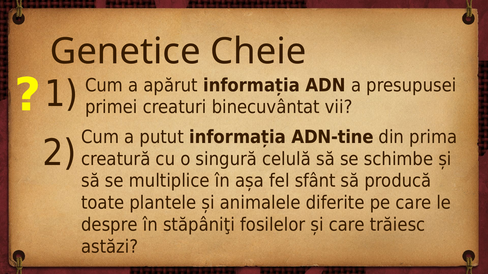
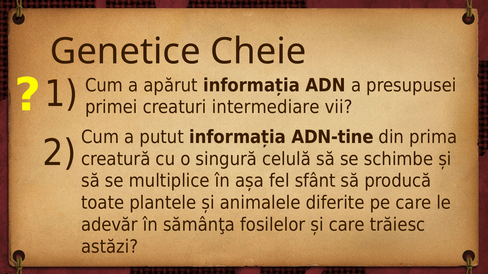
binecuvântat: binecuvântat -> intermediare (266, 107)
despre: despre -> adevăr (109, 225)
stăpâniţi: stăpâniţi -> sămânţa (199, 225)
